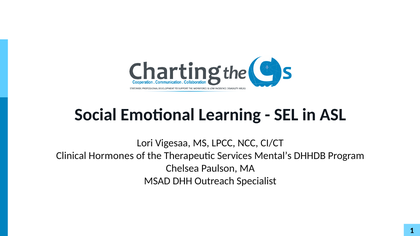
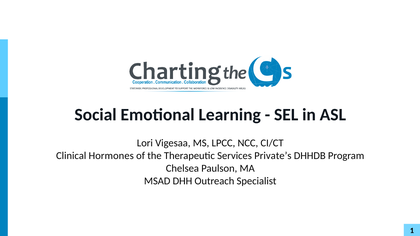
Mental’s: Mental’s -> Private’s (273, 156)
